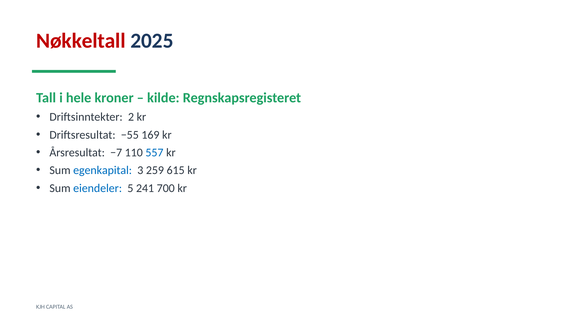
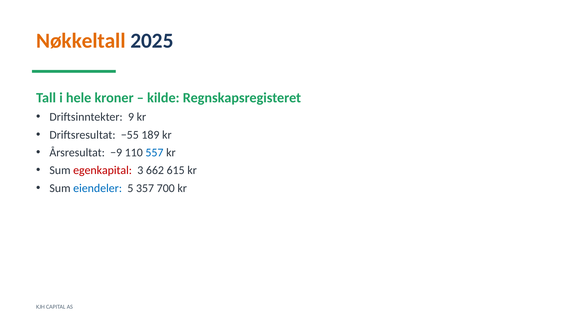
Nøkkeltall colour: red -> orange (81, 41)
2: 2 -> 9 (131, 117)
169: 169 -> 189 (150, 135)
−7: −7 -> −9 (116, 152)
egenkapital colour: blue -> red (103, 170)
259: 259 -> 662 (155, 170)
241: 241 -> 357 (145, 188)
